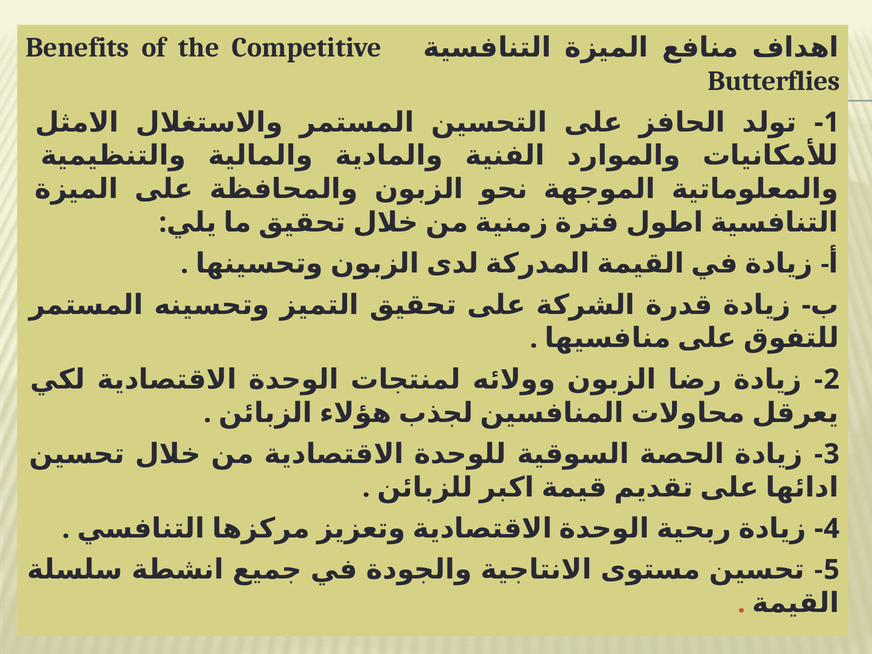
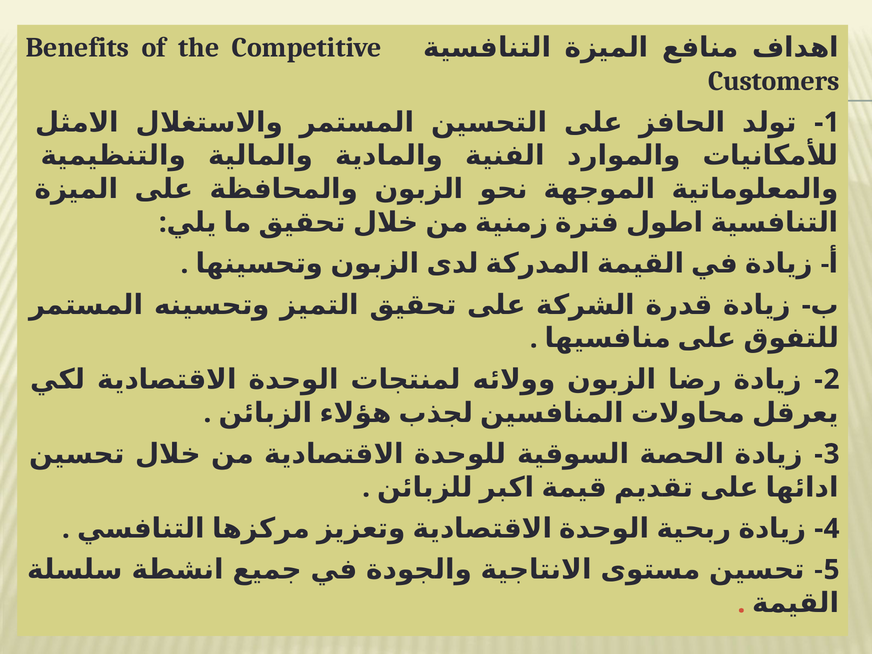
Butterflies: Butterflies -> Customers (774, 81)
